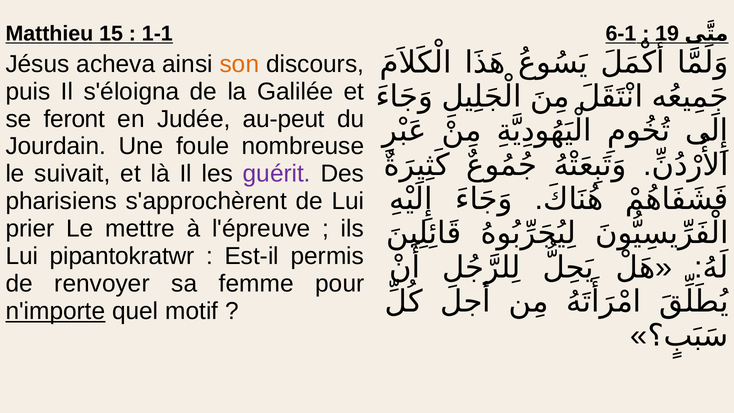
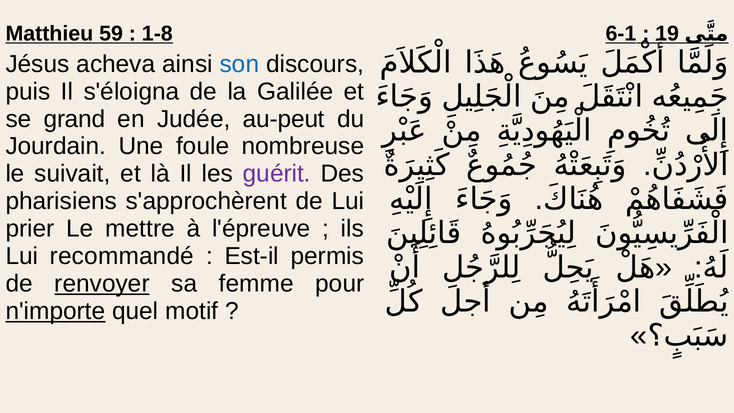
15: 15 -> 59 (111, 33)
1-1: 1-1 -> 1-8 (157, 33)
son colour: orange -> blue (239, 64)
feront: feront -> grand (74, 119)
pipantokratwr: pipantokratwr -> recommandé (122, 256)
renvoyer underline: none -> present (102, 284)
